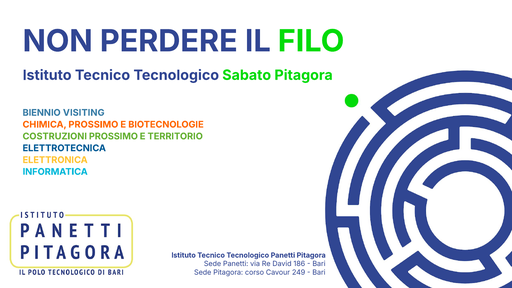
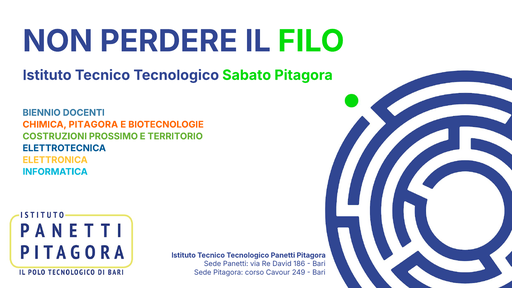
VISITING: VISITING -> DOCENTI (84, 113)
CHIMICA PROSSIMO: PROSSIMO -> PITAGORA (93, 125)
